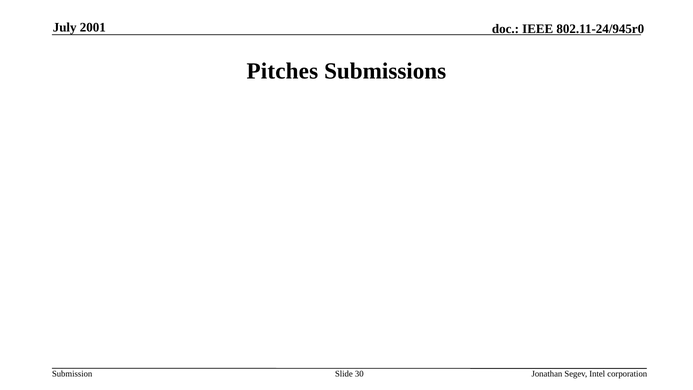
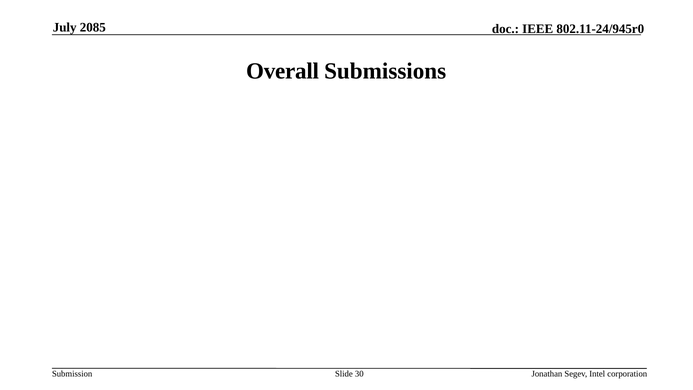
2001: 2001 -> 2085 (93, 28)
Pitches: Pitches -> Overall (283, 71)
